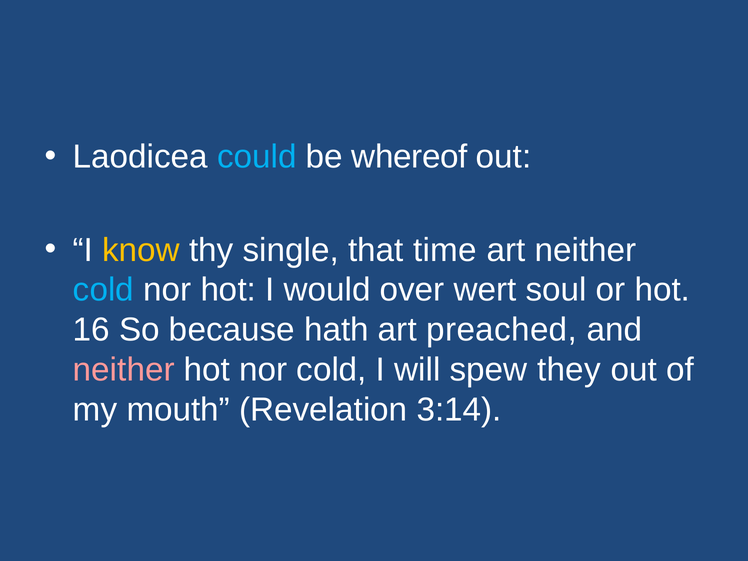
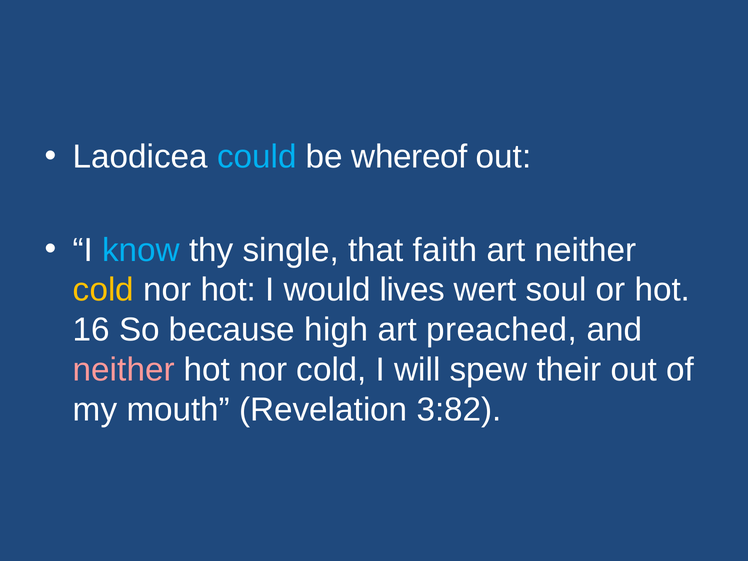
know colour: yellow -> light blue (141, 250)
time: time -> faith (445, 250)
cold colour: light blue -> yellow (103, 290)
over: over -> lives (412, 290)
hath: hath -> high (336, 330)
they: they -> their (569, 370)
3:14: 3:14 -> 3:82 (459, 410)
